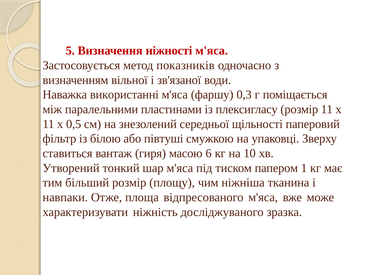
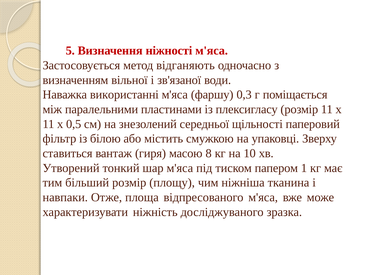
показників: показників -> відганяють (186, 65)
півтуші: півтуші -> містить (164, 139)
6: 6 -> 8 (209, 153)
